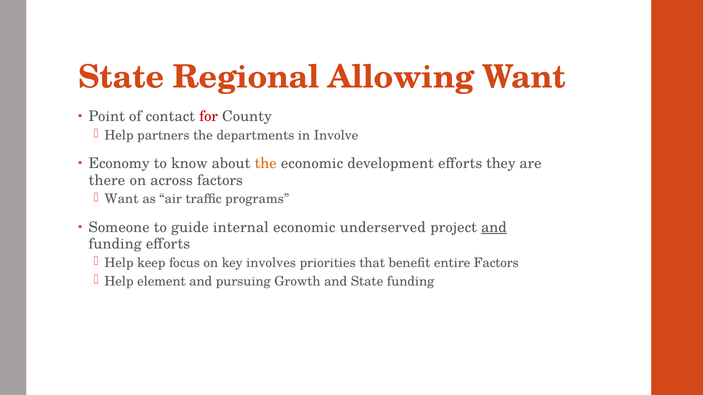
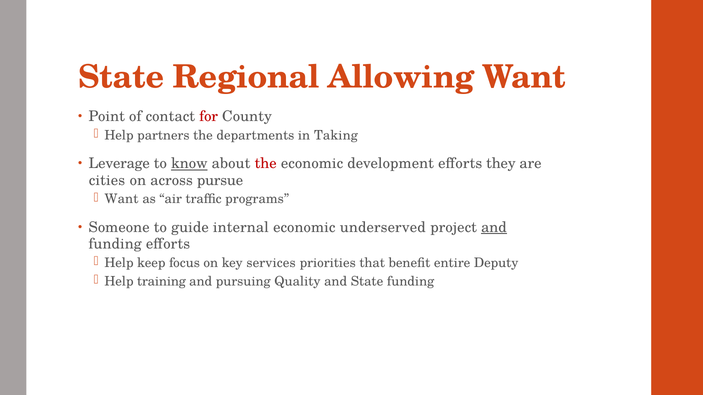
Involve: Involve -> Taking (336, 136)
Economy: Economy -> Leverage (119, 164)
know underline: none -> present (189, 164)
the colour: orange -> red (266, 164)
there: there -> cities (107, 180)
across factors: factors -> pursue (220, 180)
involves: involves -> services (271, 263)
entire Factors: Factors -> Deputy (496, 263)
element: element -> training (161, 282)
Growth: Growth -> Quality (297, 282)
